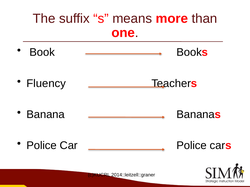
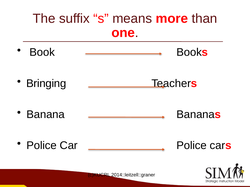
Fluency: Fluency -> Bringing (46, 84)
